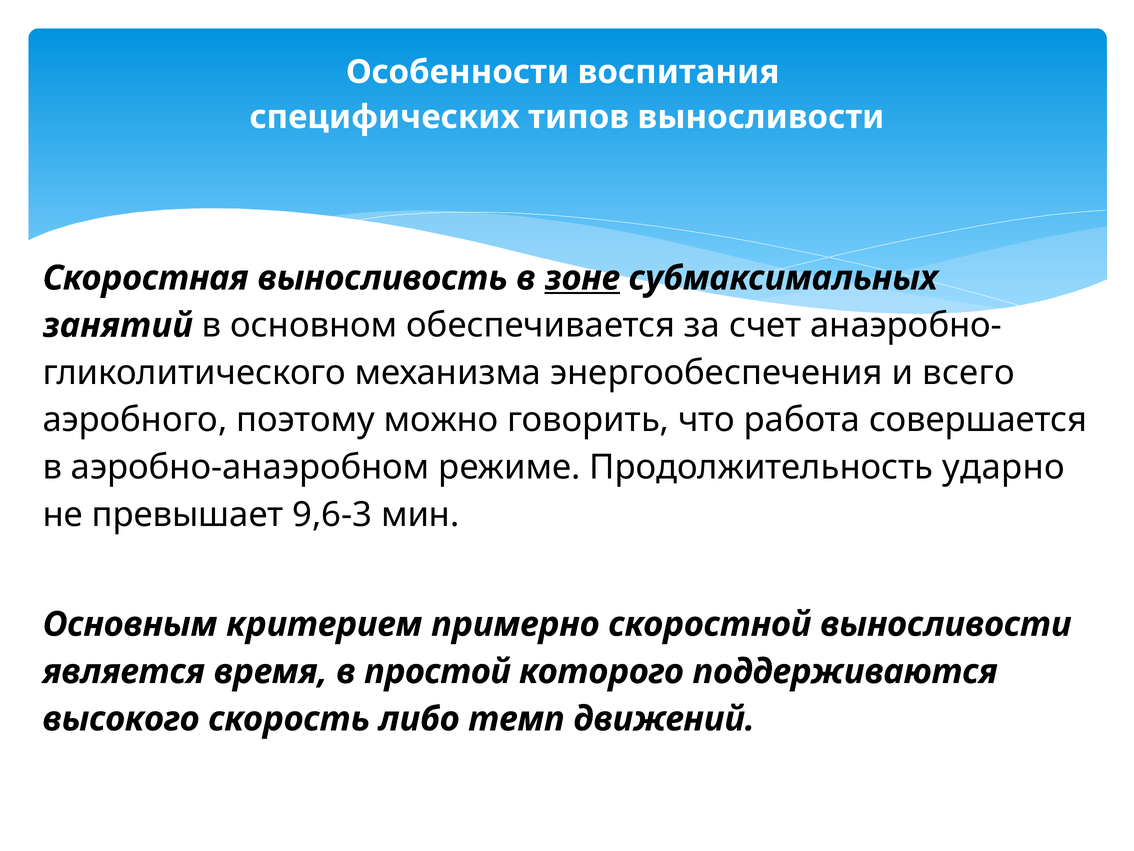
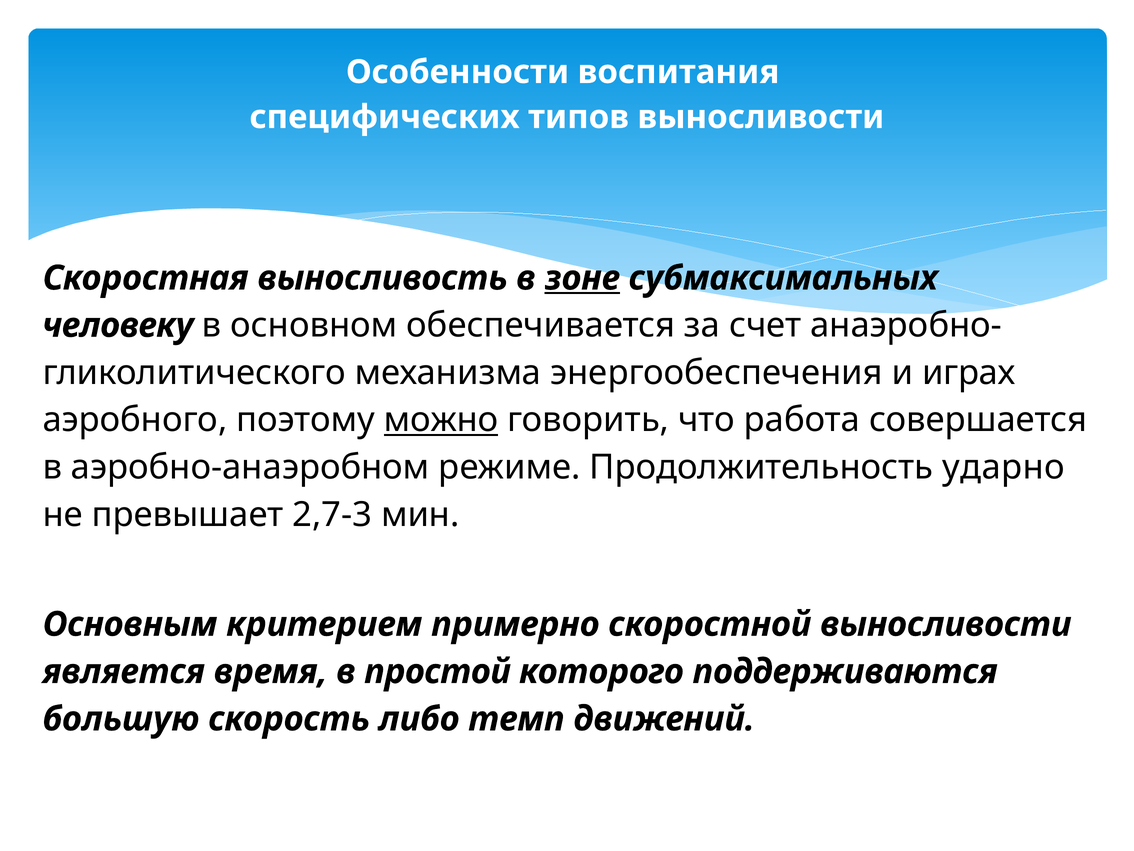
занятий: занятий -> человеку (118, 325)
всего: всего -> играх (969, 373)
можно underline: none -> present (441, 420)
9,6-3: 9,6-3 -> 2,7-3 (332, 514)
высокого: высокого -> большую (121, 719)
